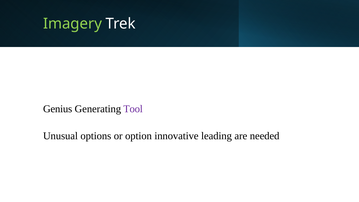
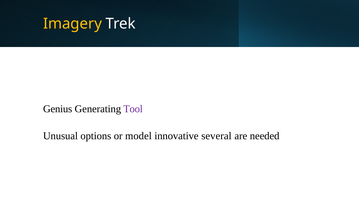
Imagery colour: light green -> yellow (72, 24)
option: option -> model (138, 136)
leading: leading -> several (216, 136)
